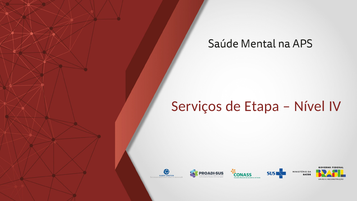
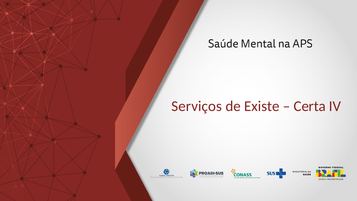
Etapa: Etapa -> Existe (262, 106)
Nível: Nível -> Certa (310, 106)
